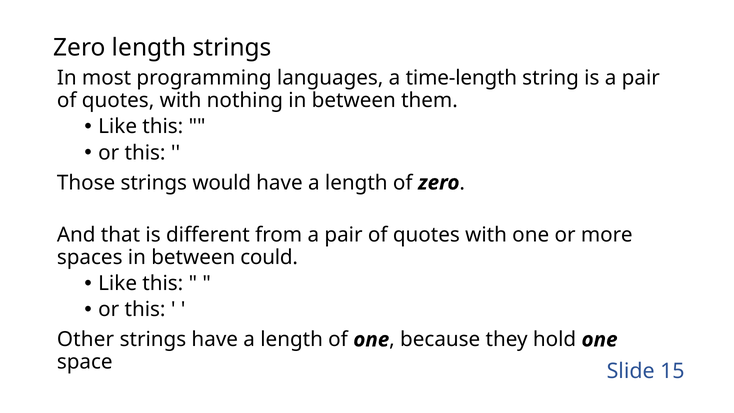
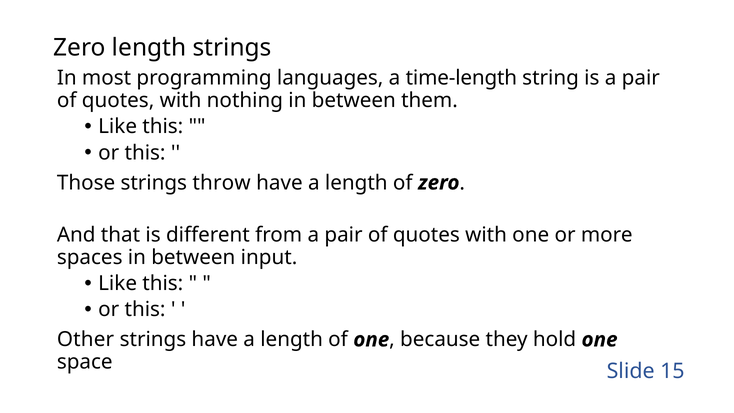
would: would -> throw (222, 183)
could: could -> input (269, 257)
